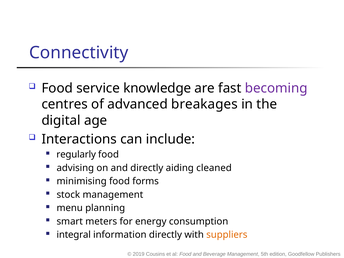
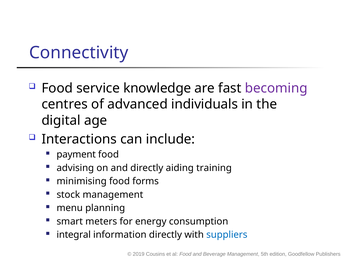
breakages: breakages -> individuals (205, 104)
regularly: regularly -> payment (76, 155)
cleaned: cleaned -> training (214, 168)
suppliers colour: orange -> blue (227, 235)
